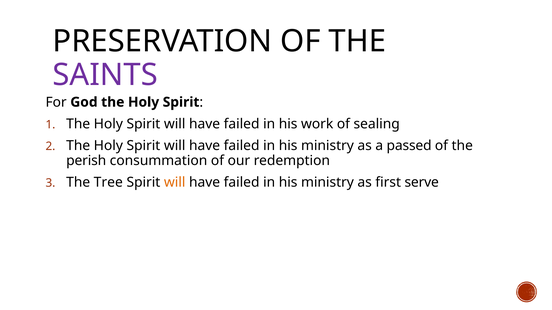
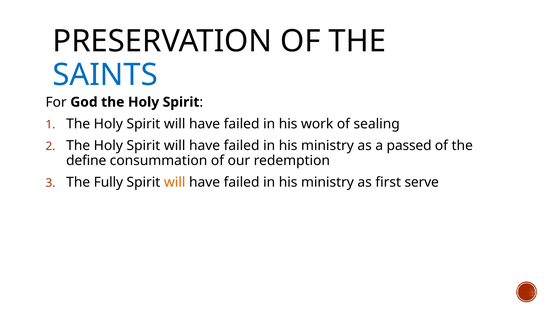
SAINTS colour: purple -> blue (105, 75)
perish: perish -> define (86, 161)
Tree: Tree -> Fully (108, 183)
